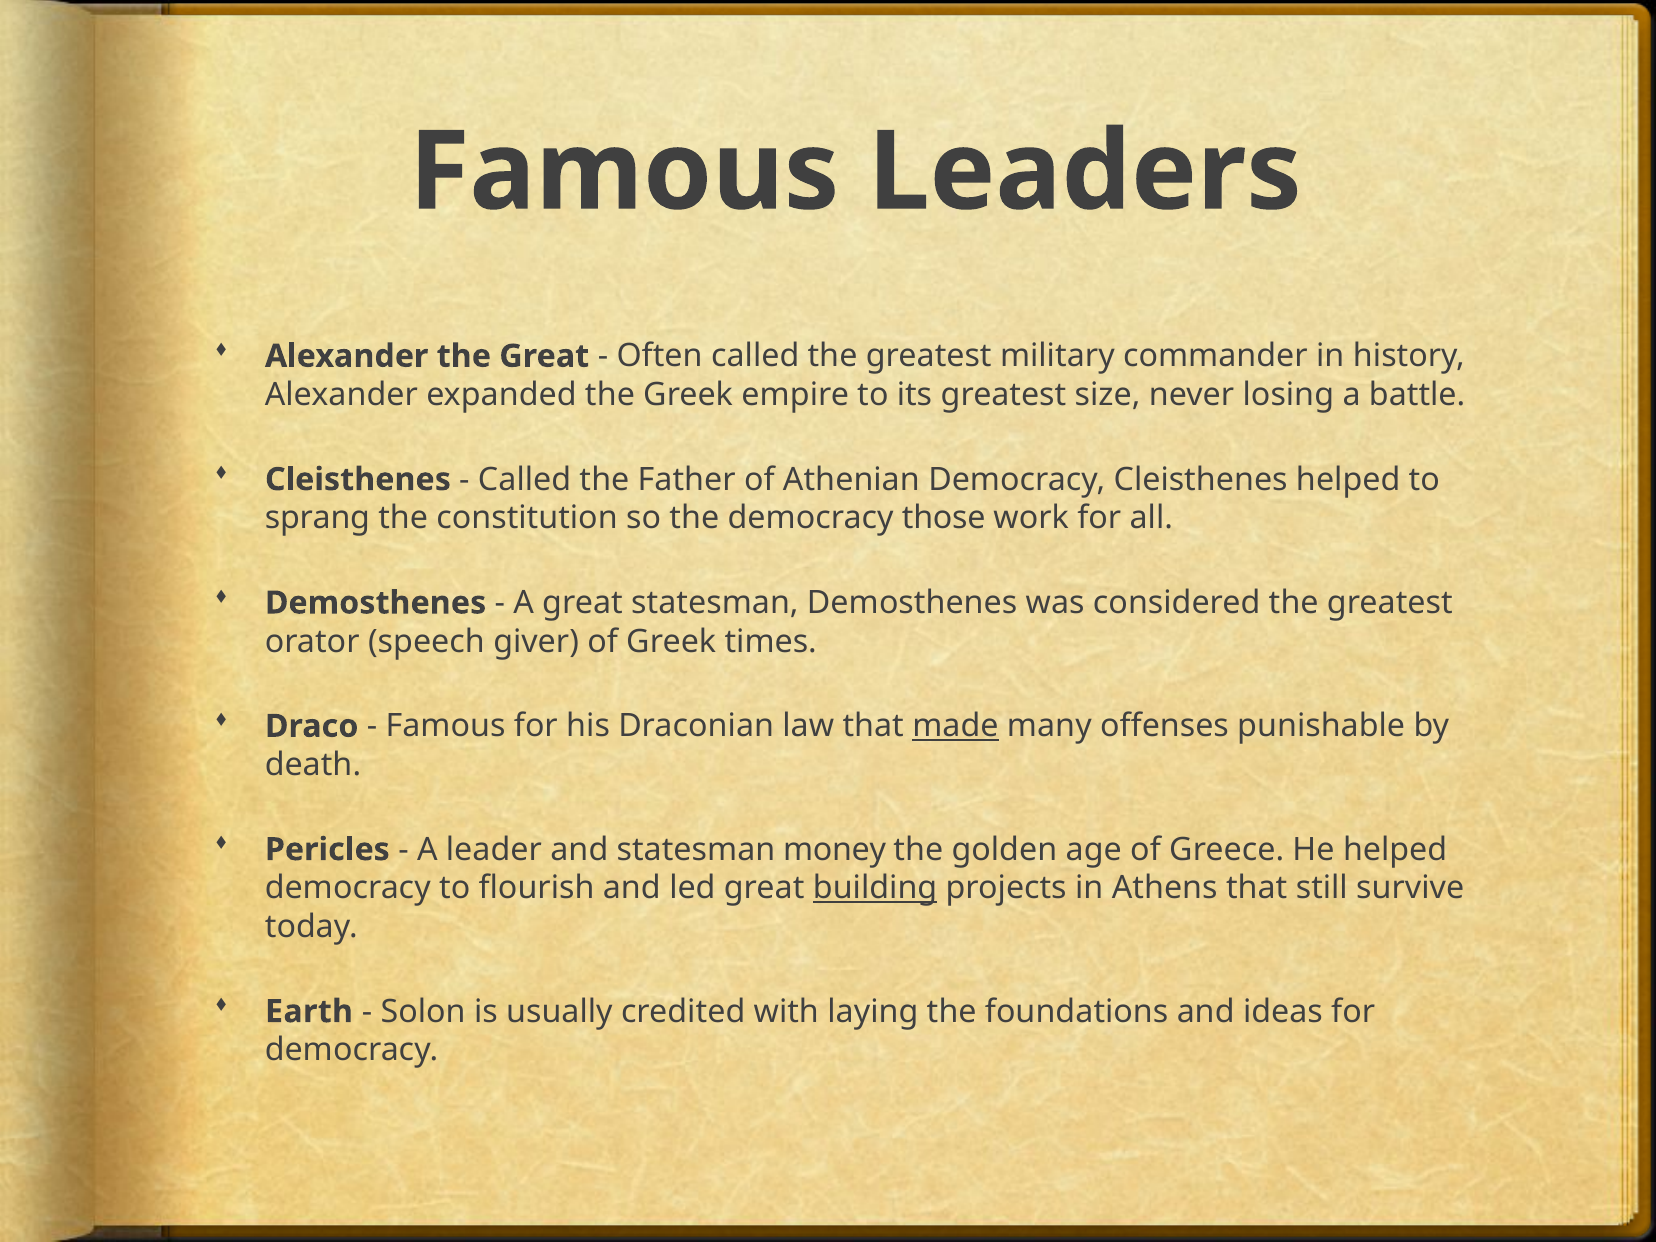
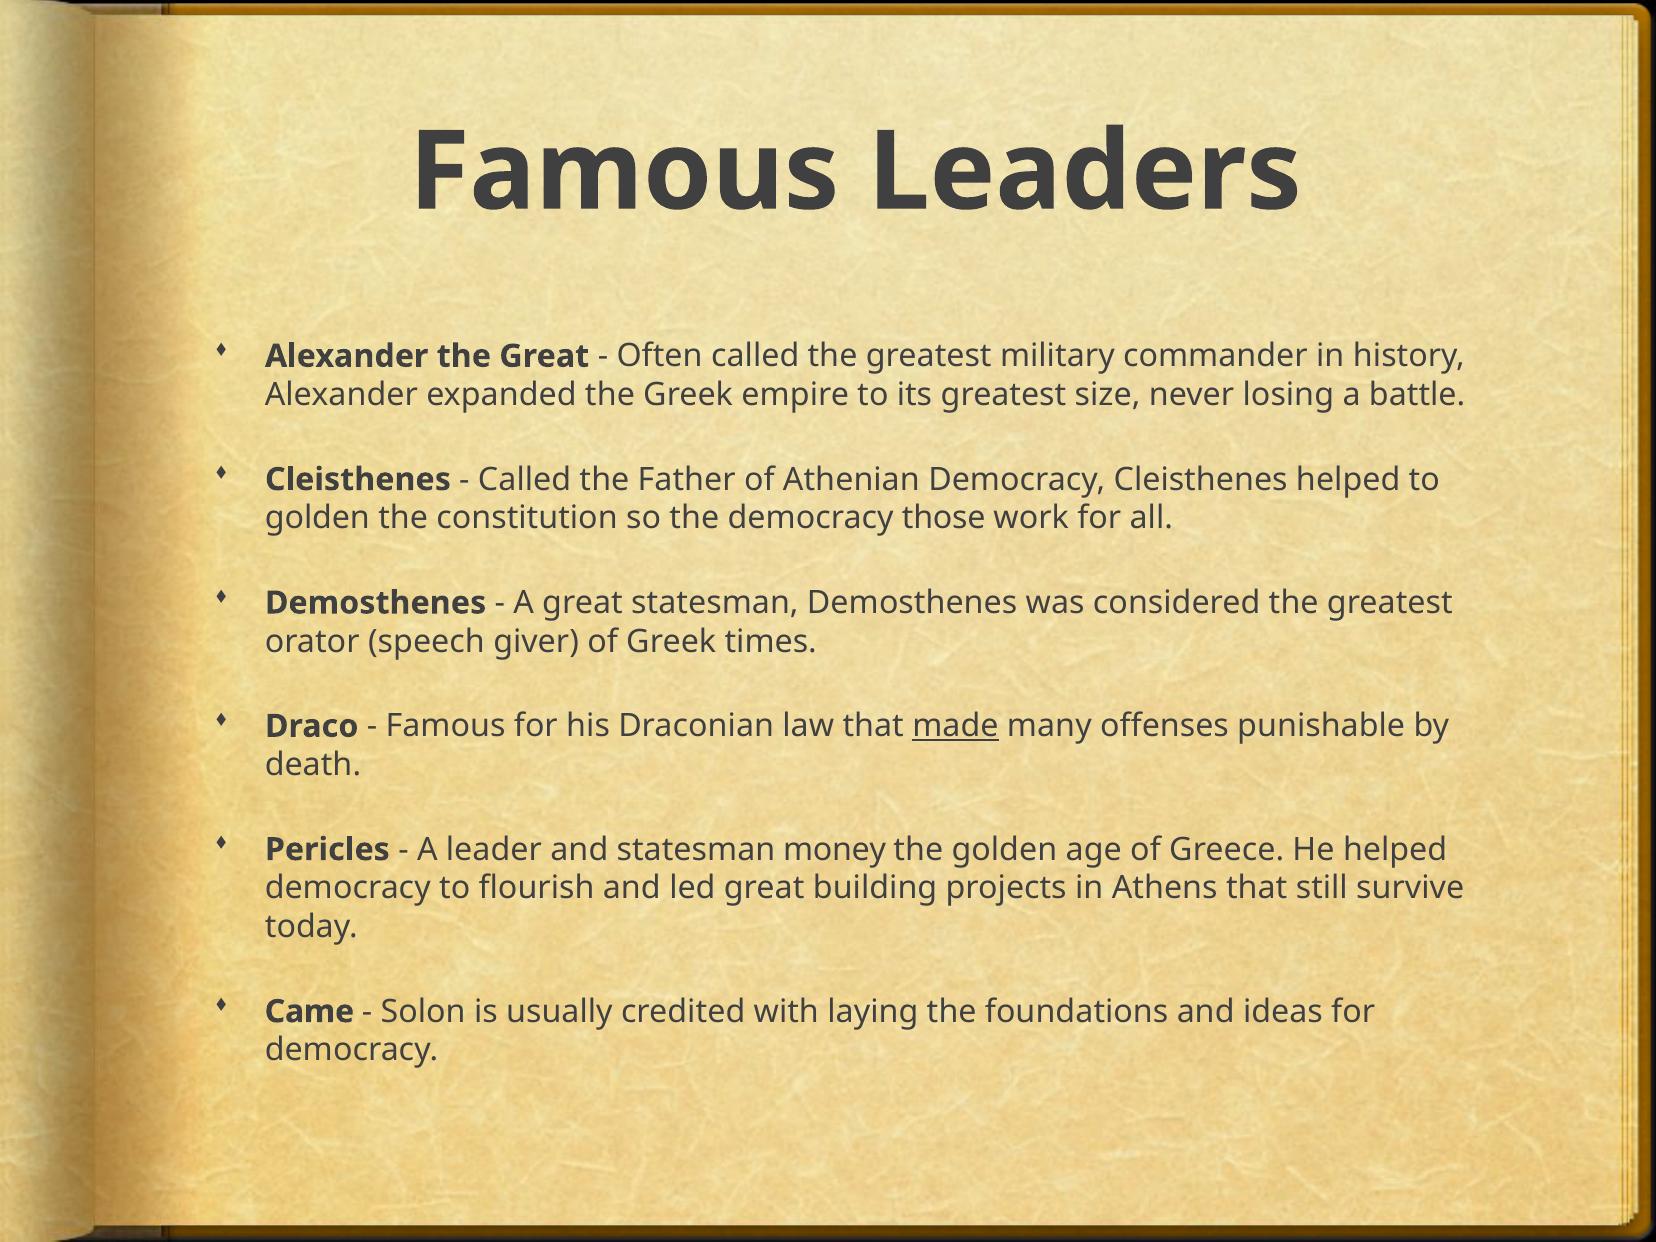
sprang: sprang -> golden (317, 518)
building underline: present -> none (875, 888)
Earth: Earth -> Came (309, 1012)
